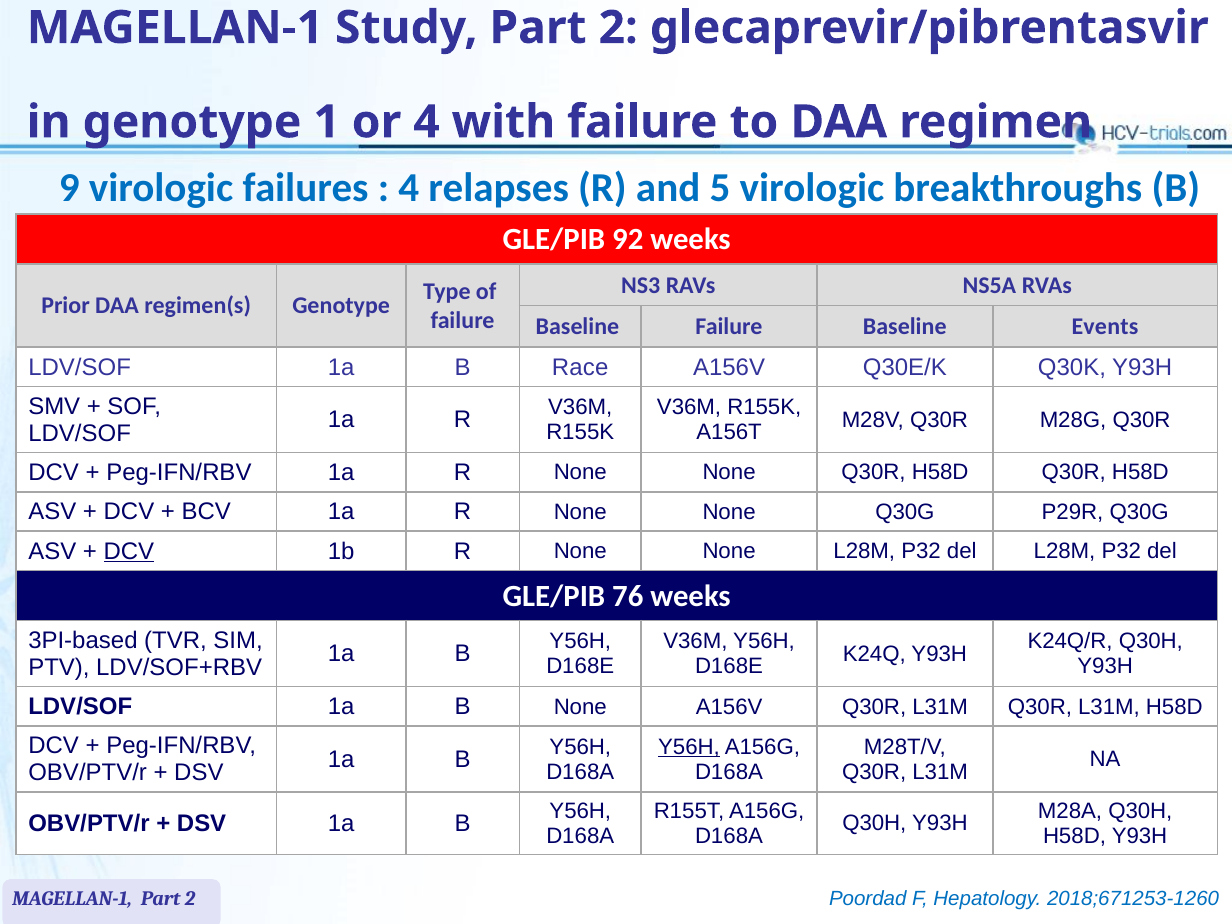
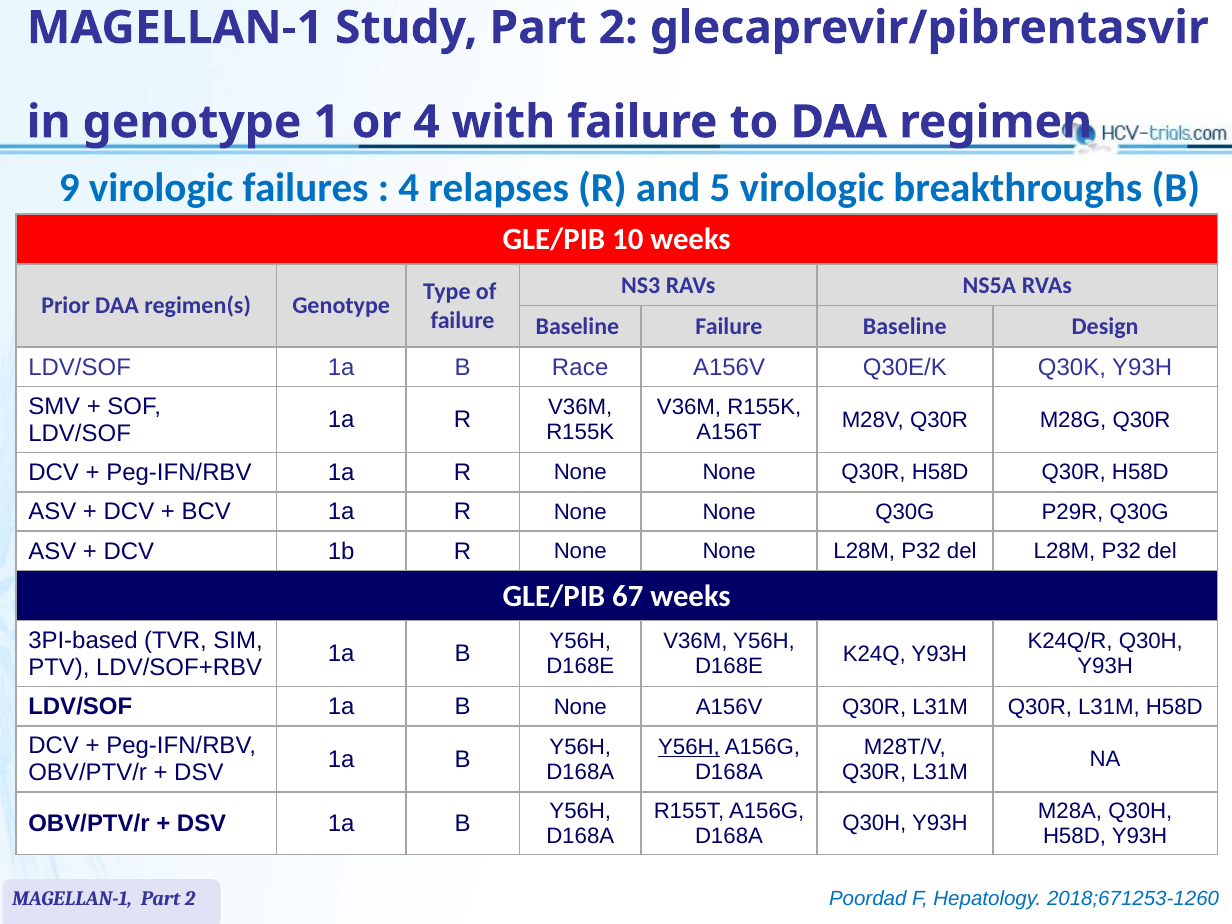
92: 92 -> 10 (628, 239)
Events: Events -> Design (1105, 327)
DCV underline: present -> none (129, 551)
76: 76 -> 67 (628, 596)
